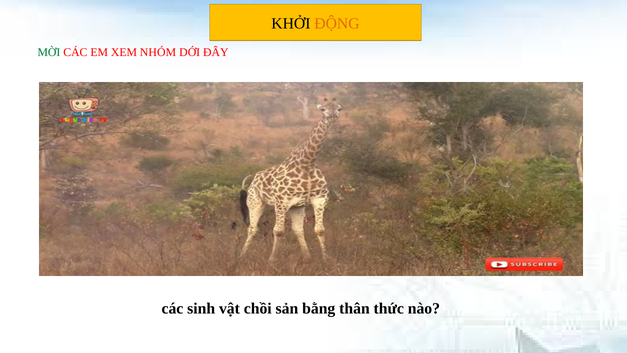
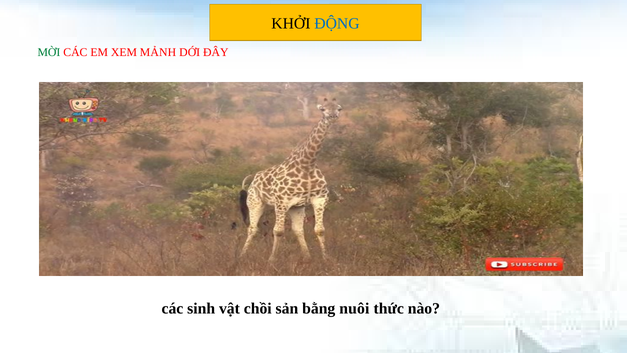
ĐỘNG colour: orange -> blue (337, 23)
NHÓM: NHÓM -> MẢNH (158, 52)
thân: thân -> nuôi (354, 308)
